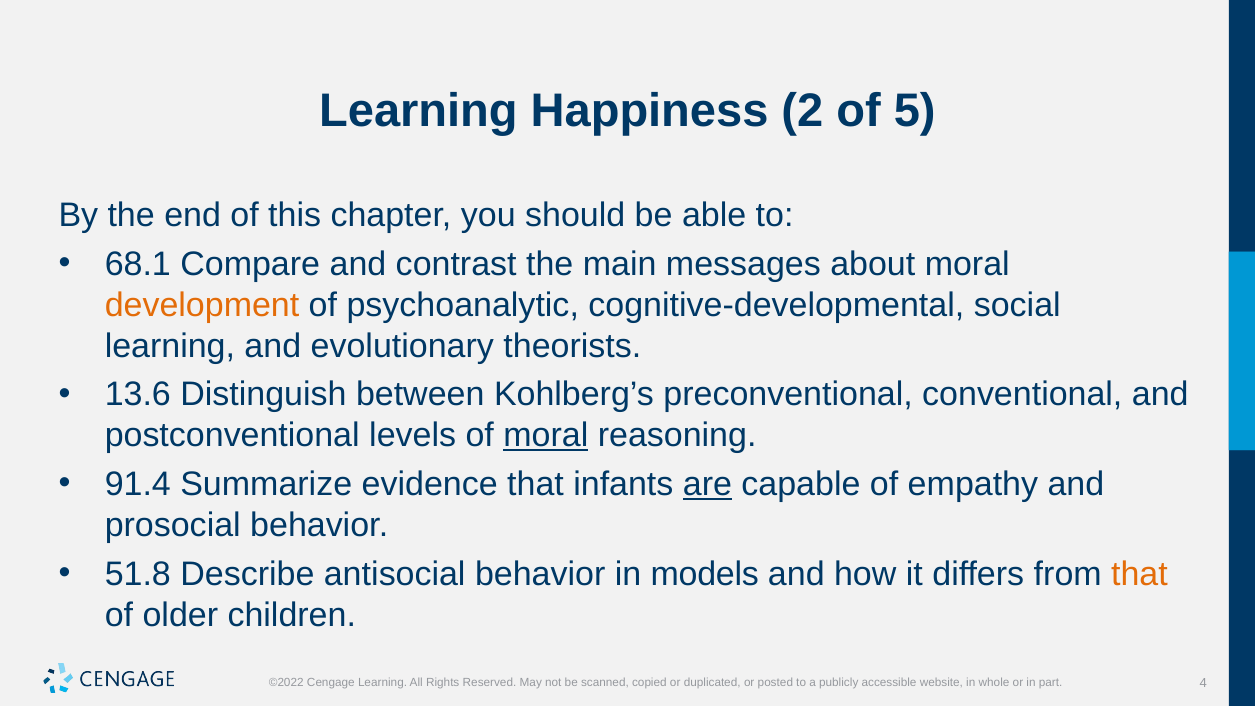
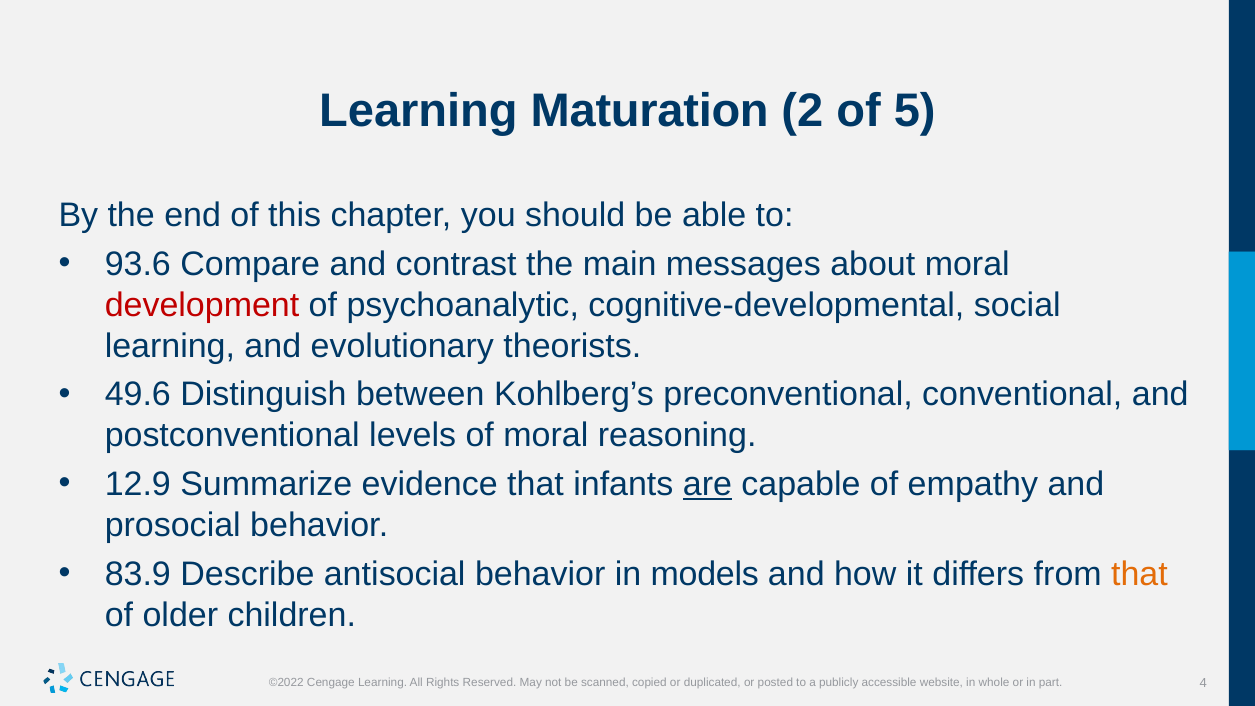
Happiness: Happiness -> Maturation (650, 111)
68.1: 68.1 -> 93.6 (138, 264)
development colour: orange -> red (202, 305)
13.6: 13.6 -> 49.6 (138, 395)
moral underline: present -> none (546, 436)
91.4: 91.4 -> 12.9 (138, 484)
51.8: 51.8 -> 83.9 (138, 574)
